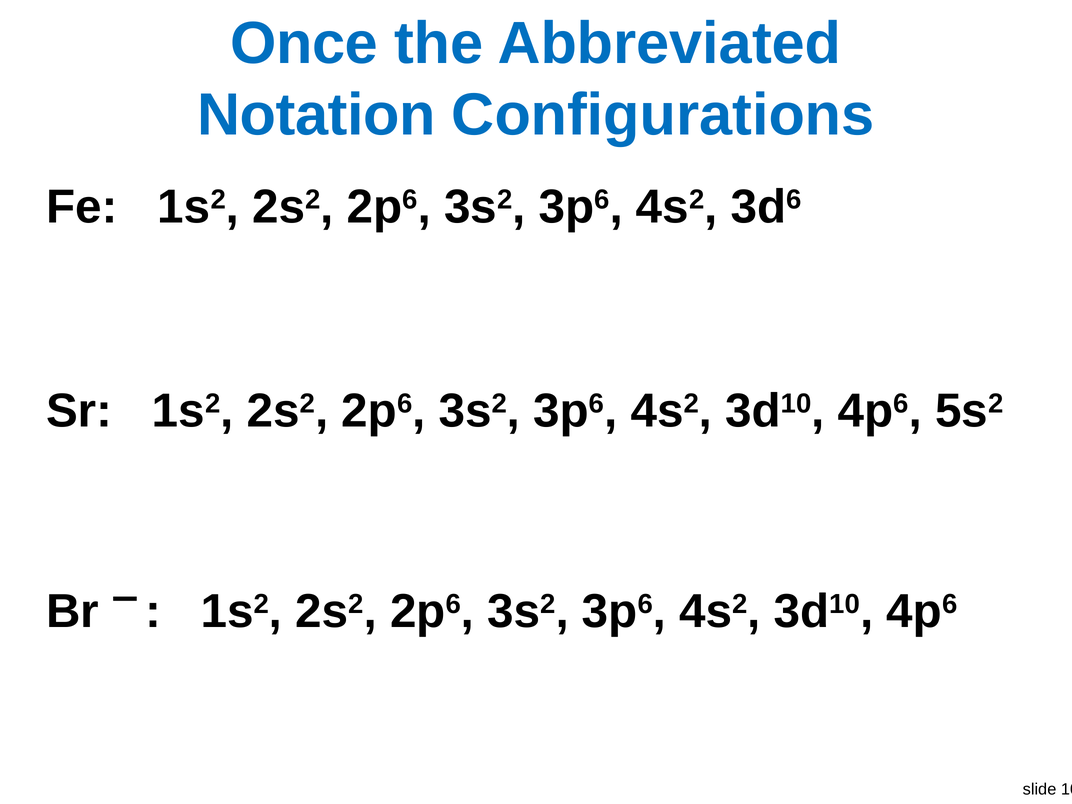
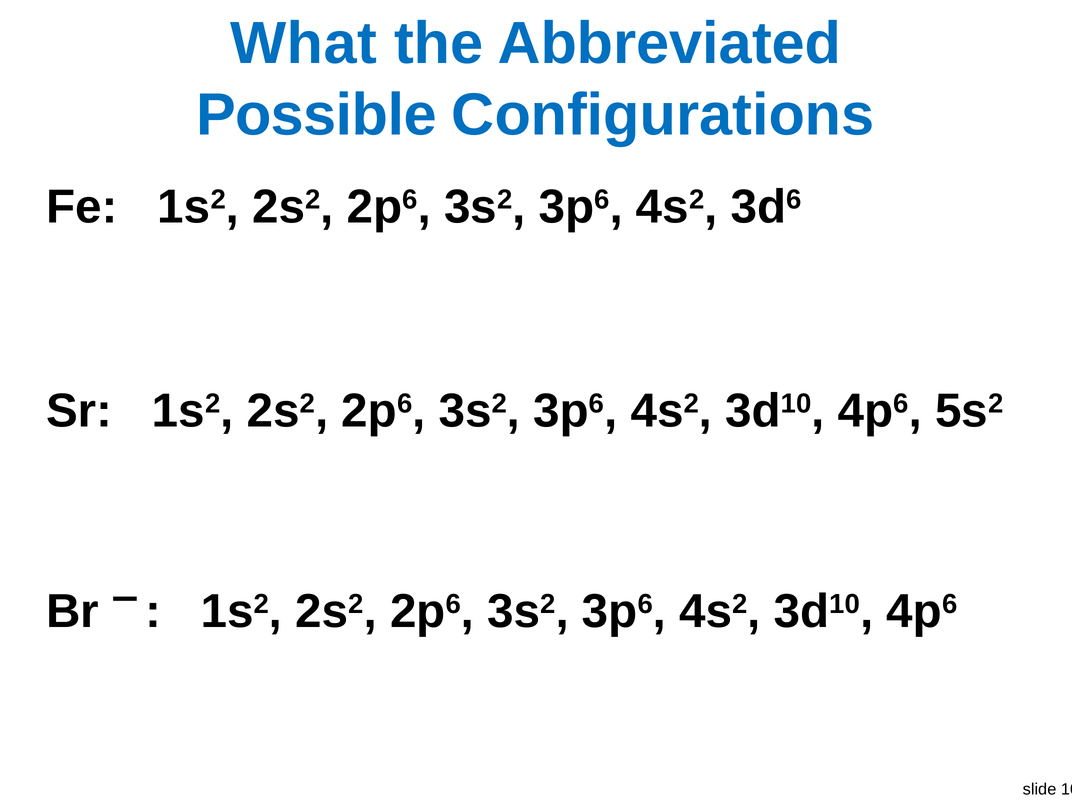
Once: Once -> What (304, 43)
Notation: Notation -> Possible (316, 115)
